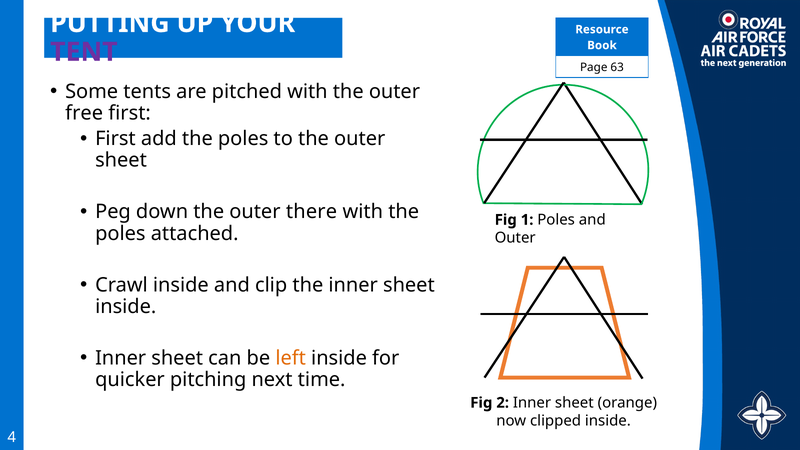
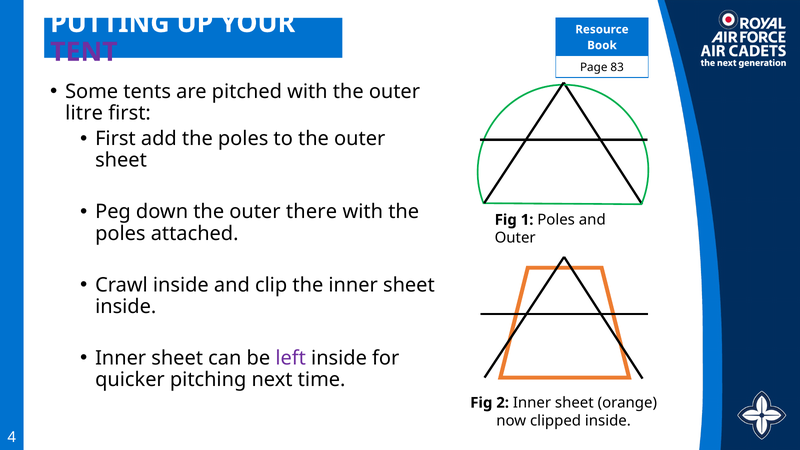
63: 63 -> 83 (617, 67)
free: free -> litre (84, 113)
left colour: orange -> purple (291, 358)
